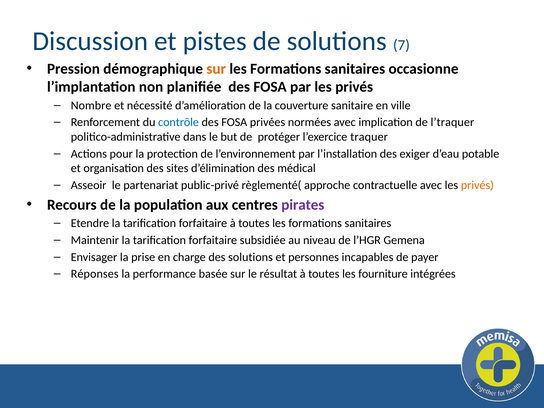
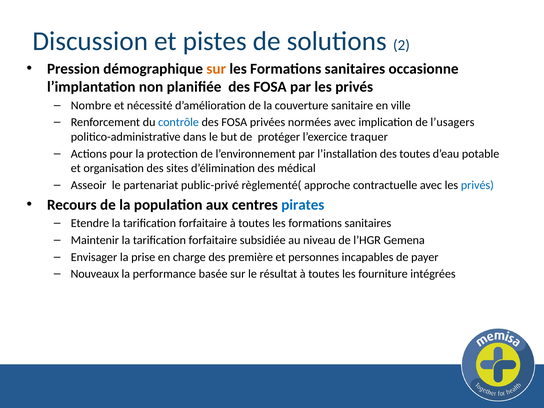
7: 7 -> 2 (401, 45)
l’traquer: l’traquer -> l’usagers (452, 122)
des exiger: exiger -> toutes (415, 154)
privés colour: orange -> blue (477, 185)
pirates colour: purple -> blue (303, 205)
des solutions: solutions -> première (251, 257)
Réponses: Réponses -> Nouveaux (95, 274)
